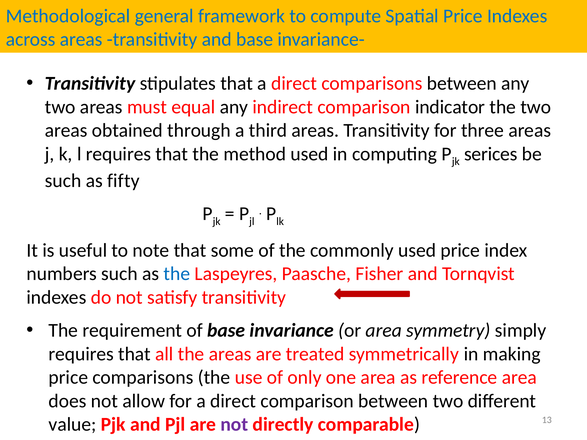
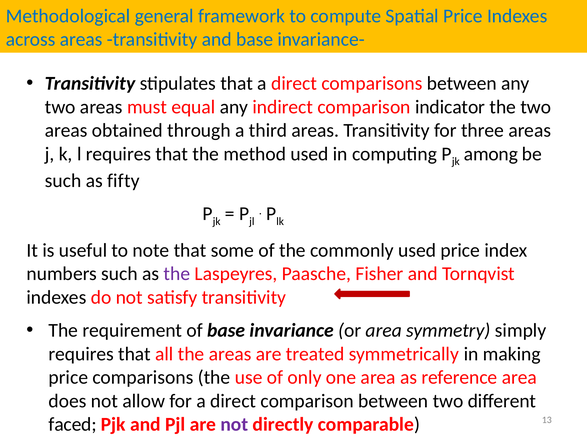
serices: serices -> among (491, 154)
the colour: blue -> purple (177, 274)
value: value -> faced (73, 425)
